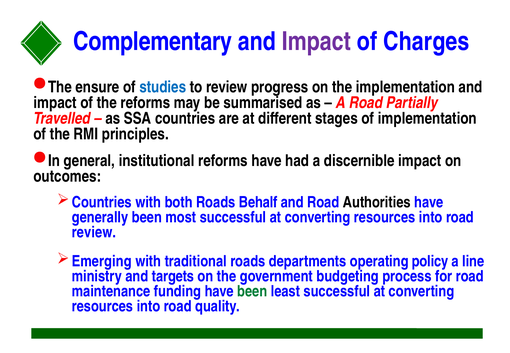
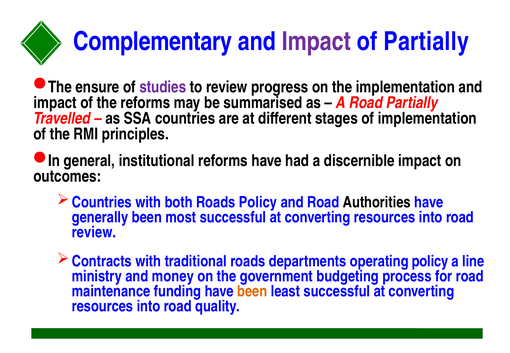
of Charges: Charges -> Partially (426, 42)
studies colour: blue -> purple (163, 87)
Roads Behalf: Behalf -> Policy (258, 202)
Emerging: Emerging -> Contracts (102, 261)
targets: targets -> money (173, 276)
been colour: green -> orange (252, 291)
